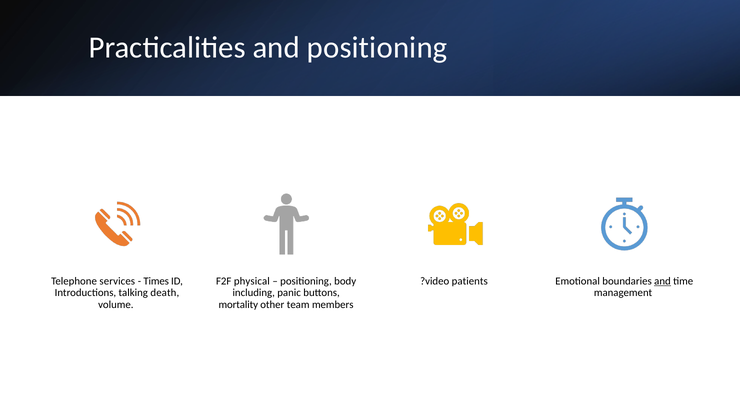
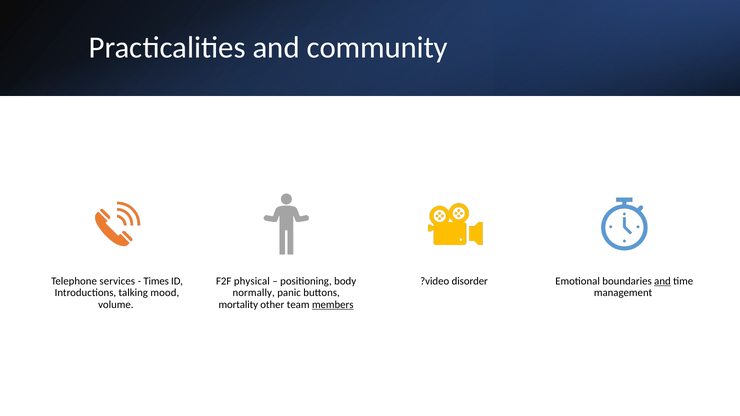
and positioning: positioning -> community (377, 48)
patients: patients -> disorder (470, 281)
death: death -> mood (165, 293)
including: including -> normally (254, 293)
members underline: none -> present (333, 305)
